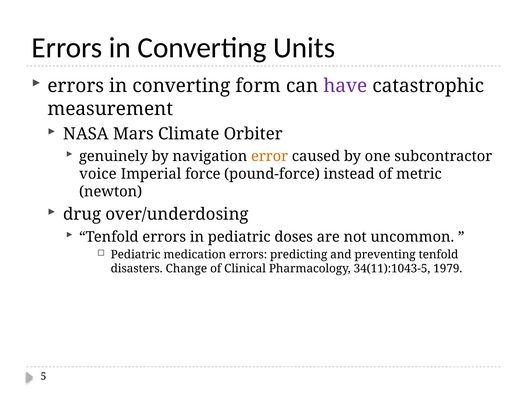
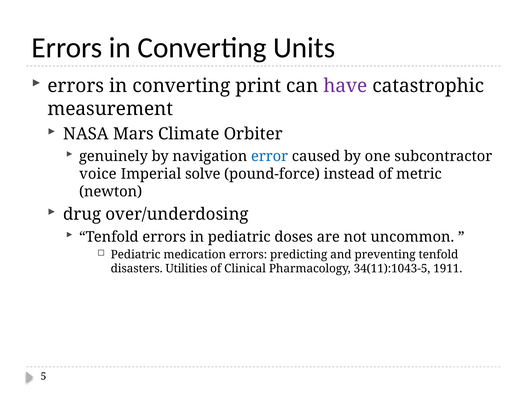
form: form -> print (258, 86)
error colour: orange -> blue (270, 156)
force: force -> solve (203, 174)
Change: Change -> Utilities (186, 268)
1979: 1979 -> 1911 (448, 268)
